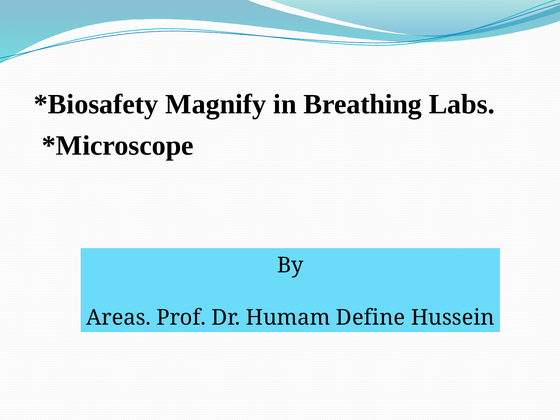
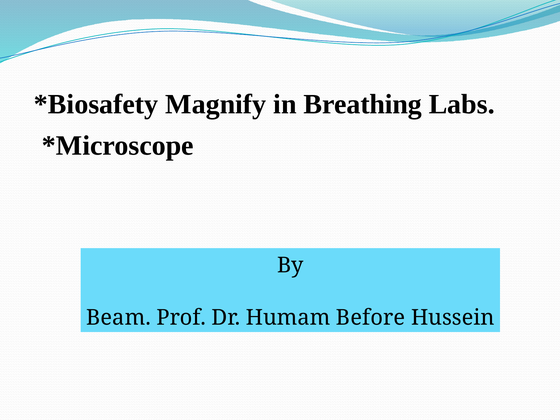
Areas: Areas -> Beam (119, 318)
Define: Define -> Before (371, 318)
